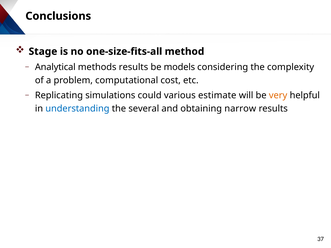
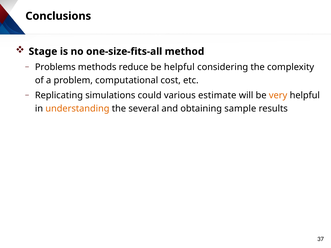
Analytical: Analytical -> Problems (55, 67)
methods results: results -> reduce (134, 67)
be models: models -> helpful (179, 67)
understanding colour: blue -> orange (77, 109)
narrow: narrow -> sample (240, 109)
